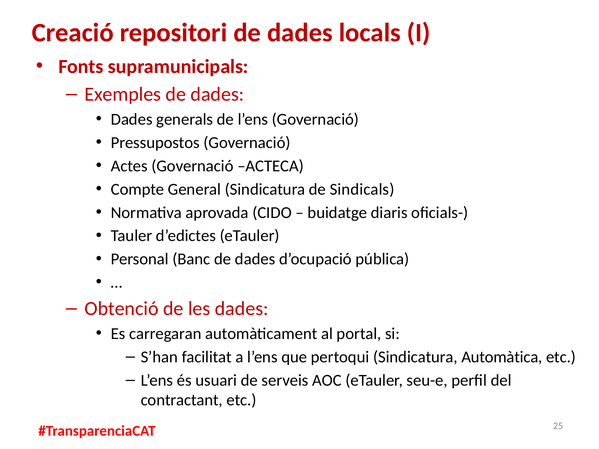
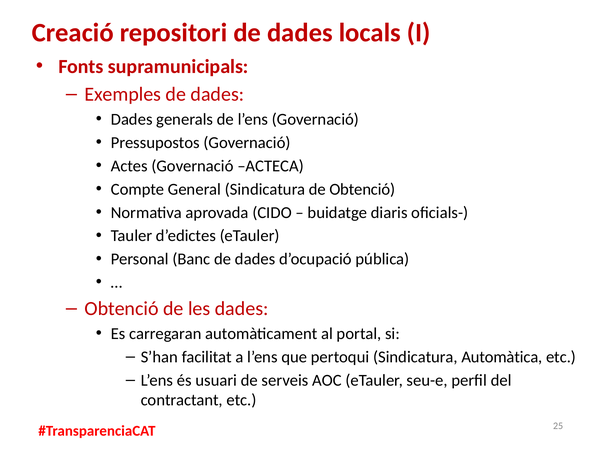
de Sindicals: Sindicals -> Obtenció (362, 189)
